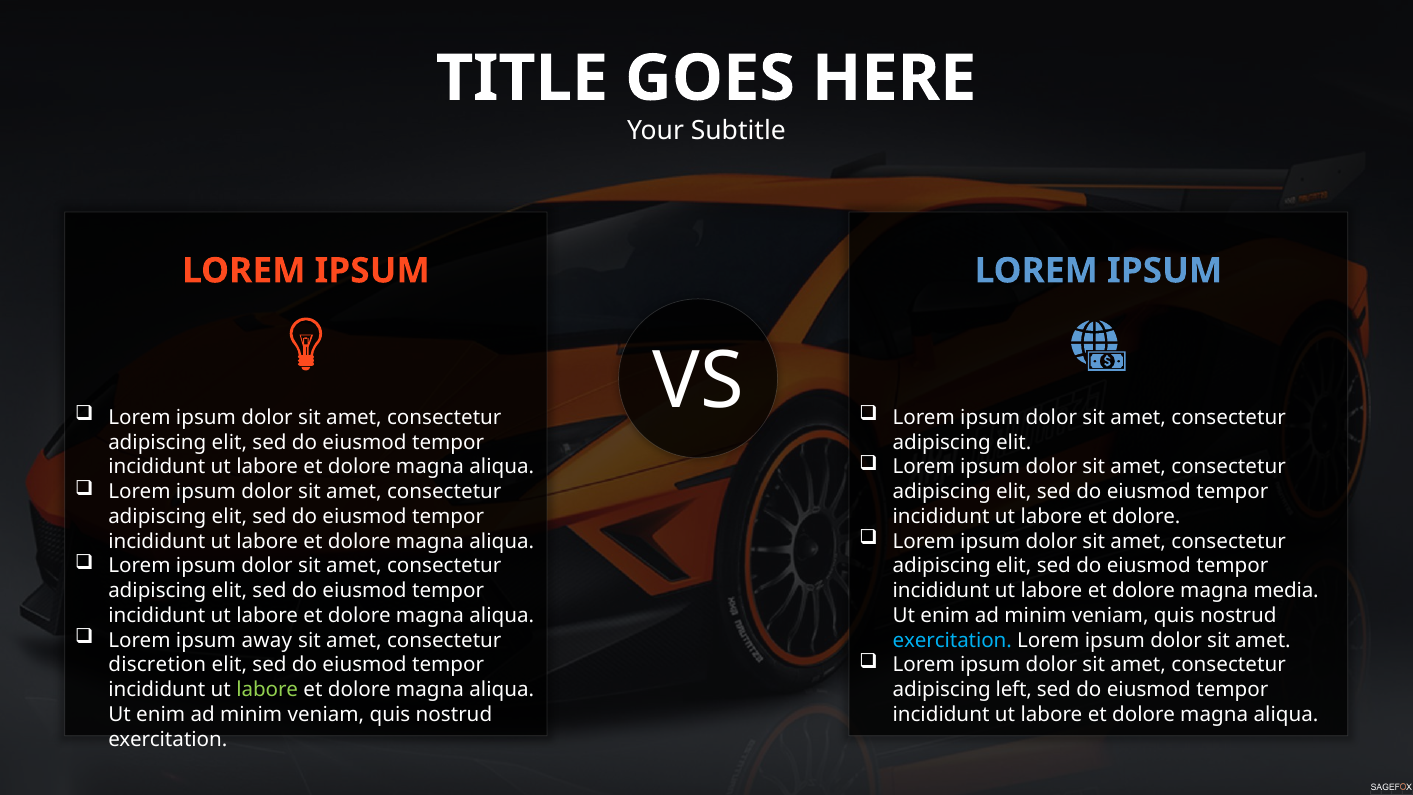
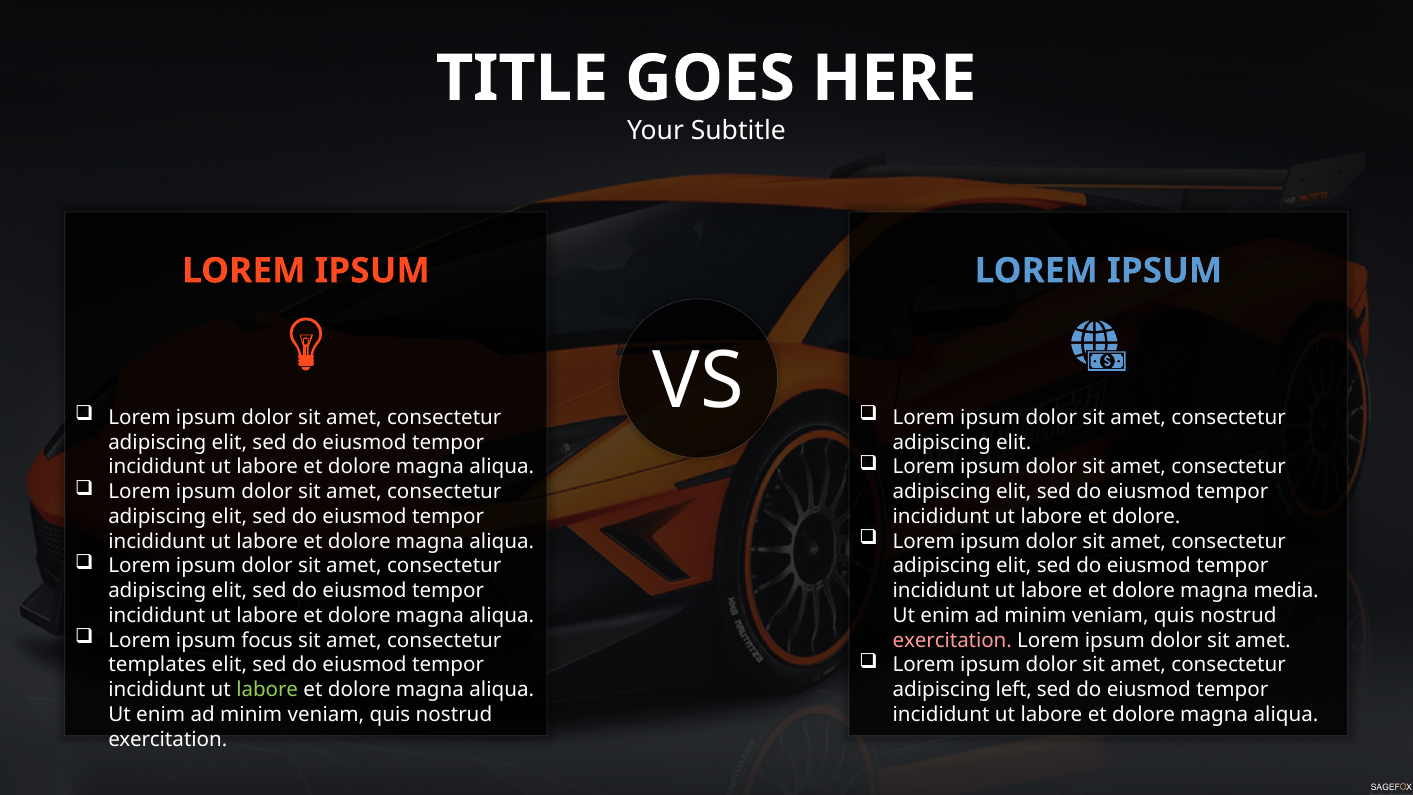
away: away -> focus (267, 640)
exercitation colour: light blue -> pink (952, 640)
discretion: discretion -> templates (157, 665)
